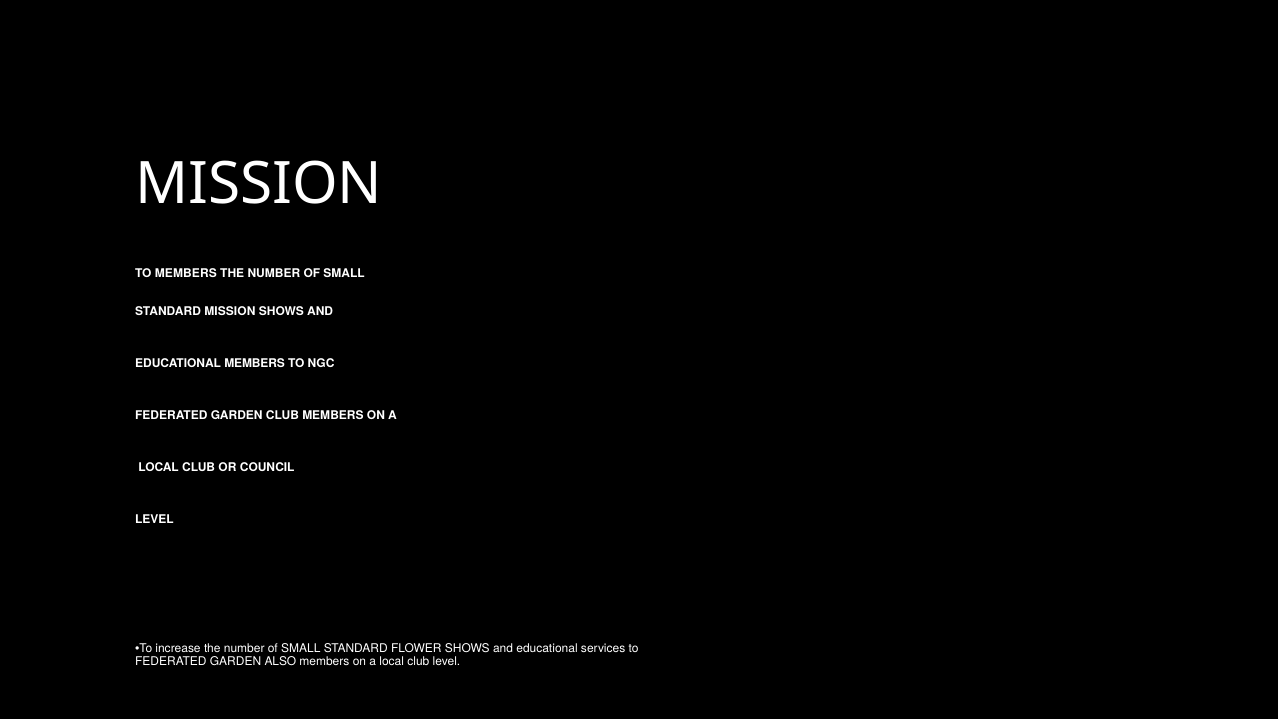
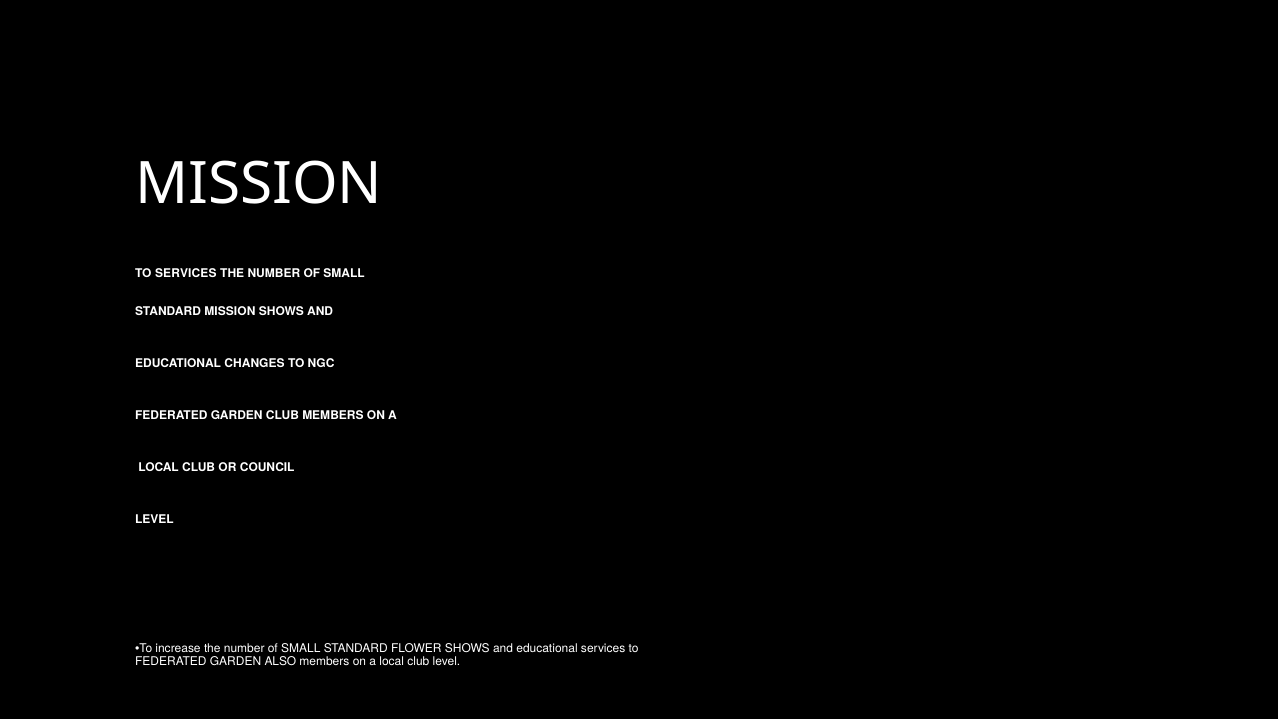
TO MEMBERS: MEMBERS -> SERVICES (186, 273)
EDUCATIONAL MEMBERS: MEMBERS -> CHANGES (255, 364)
